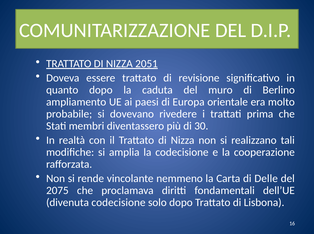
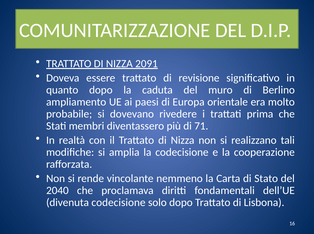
2051: 2051 -> 2091 (147, 64)
30: 30 -> 71 (201, 126)
Delle: Delle -> Stato (266, 179)
2075: 2075 -> 2040 (57, 191)
